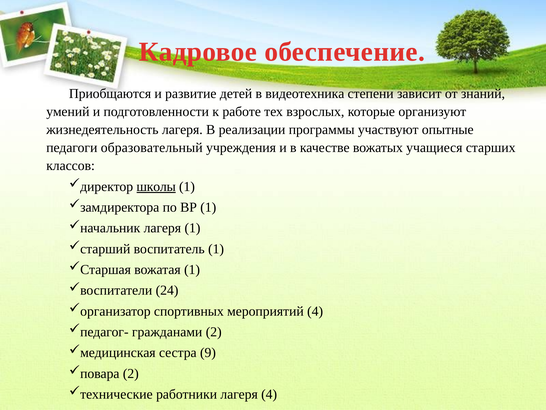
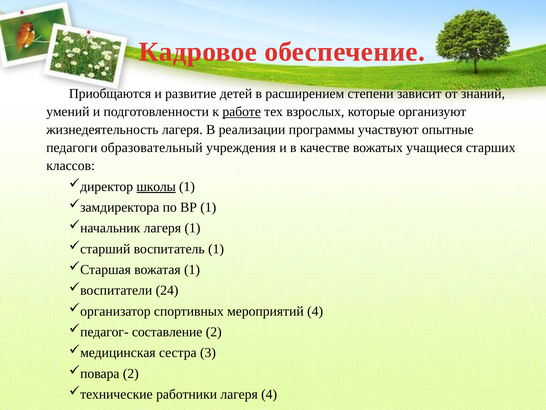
видеотехника: видеотехника -> расширением (305, 94)
работе underline: none -> present (242, 112)
гражданами: гражданами -> составление (167, 332)
9: 9 -> 3 (208, 352)
